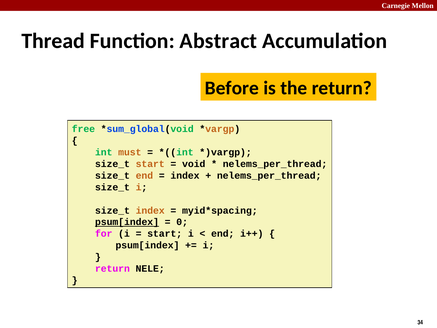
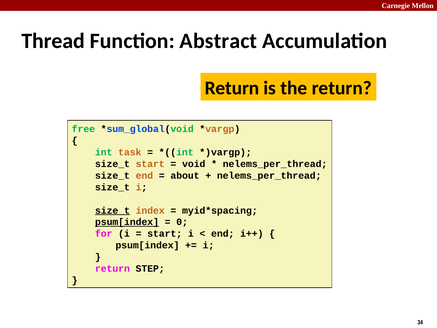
Before: Before -> Return (232, 88)
must: must -> task (130, 152)
index: index -> about (185, 175)
size_t underline: none -> present (112, 210)
NELE: NELE -> STEP (150, 269)
